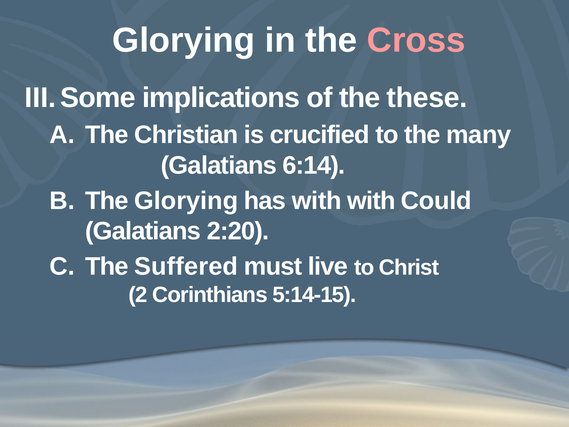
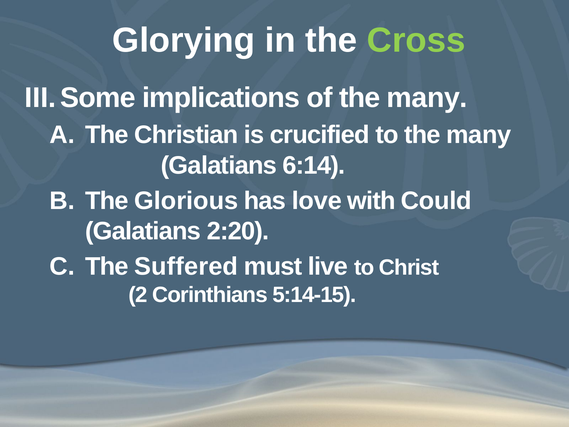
Cross colour: pink -> light green (416, 40)
of the these: these -> many (427, 98)
The Glorying: Glorying -> Glorious (186, 201)
has with: with -> love (317, 201)
